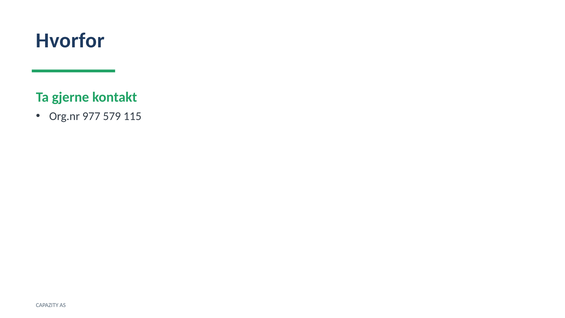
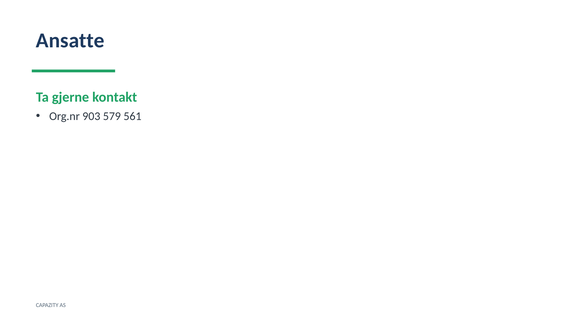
Hvorfor: Hvorfor -> Ansatte (70, 40)
977: 977 -> 903 (91, 116)
115: 115 -> 561 (133, 116)
